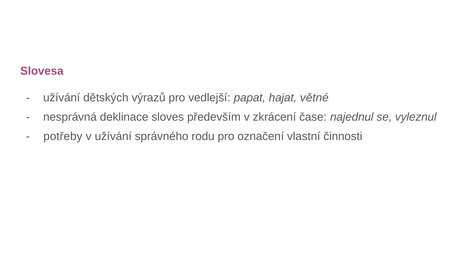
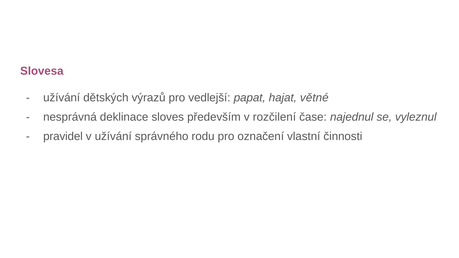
zkrácení: zkrácení -> rozčilení (274, 117)
potřeby: potřeby -> pravidel (63, 136)
